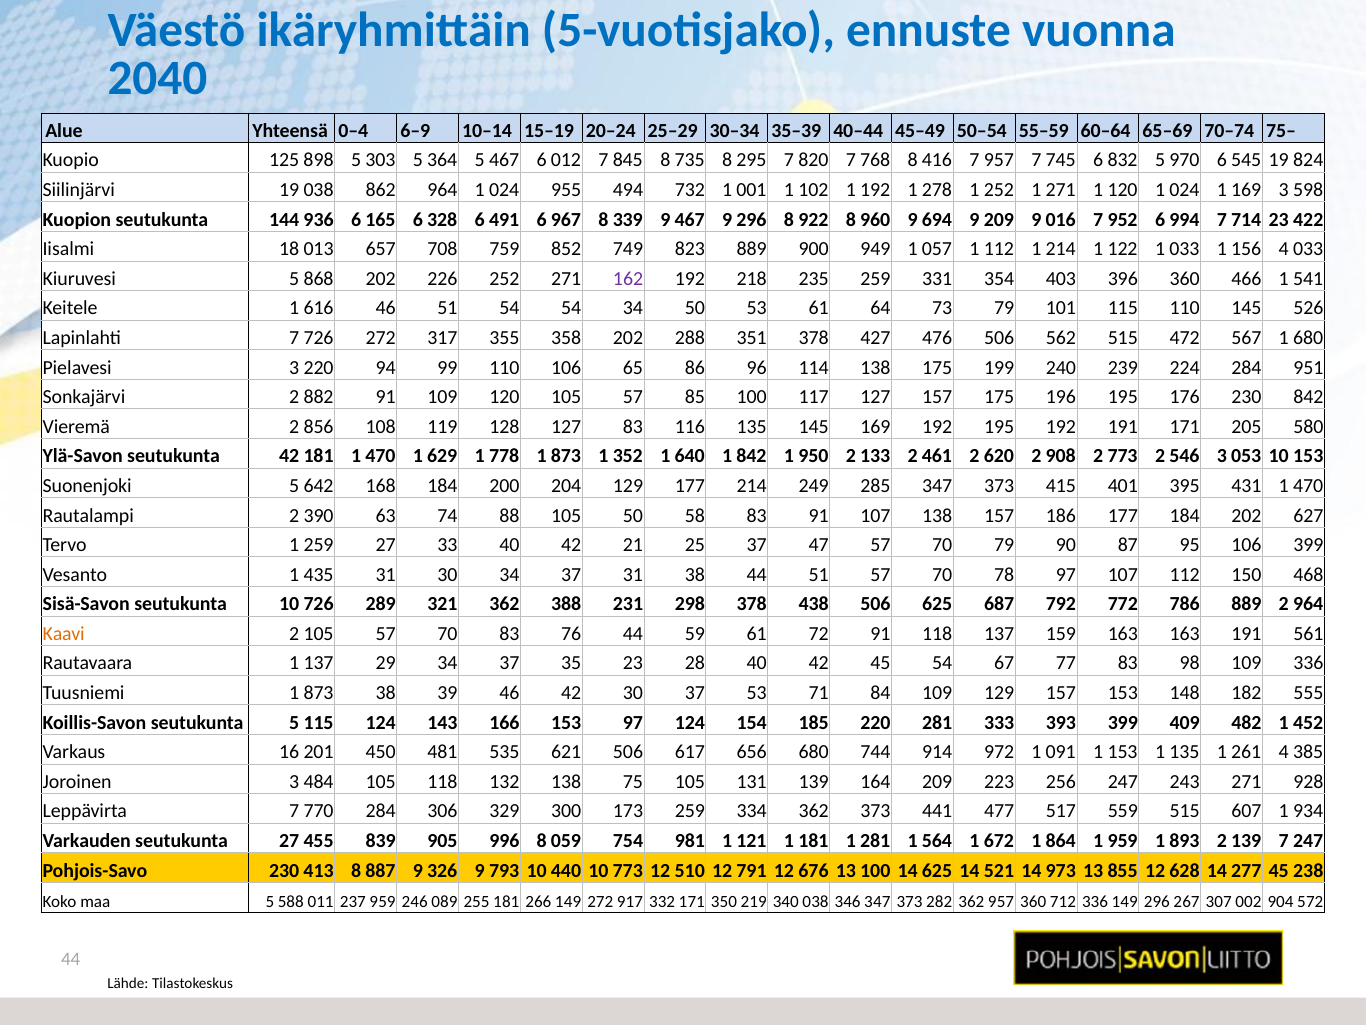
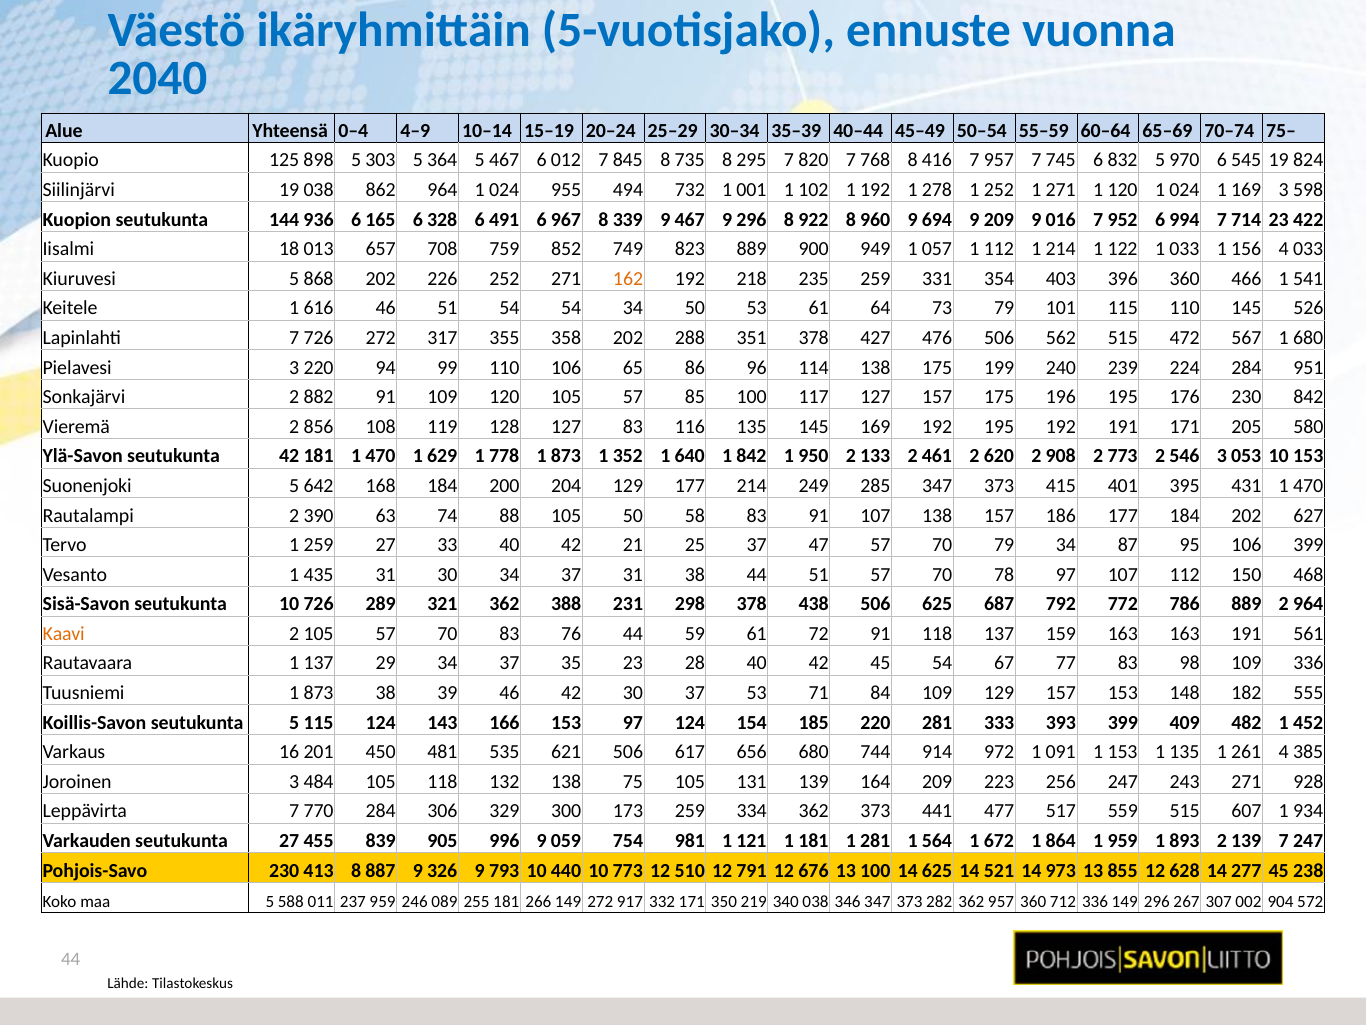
6–9: 6–9 -> 4–9 (415, 131)
162 colour: purple -> orange (628, 279)
79 90: 90 -> 34 (1066, 545)
996 8: 8 -> 9 (542, 841)
